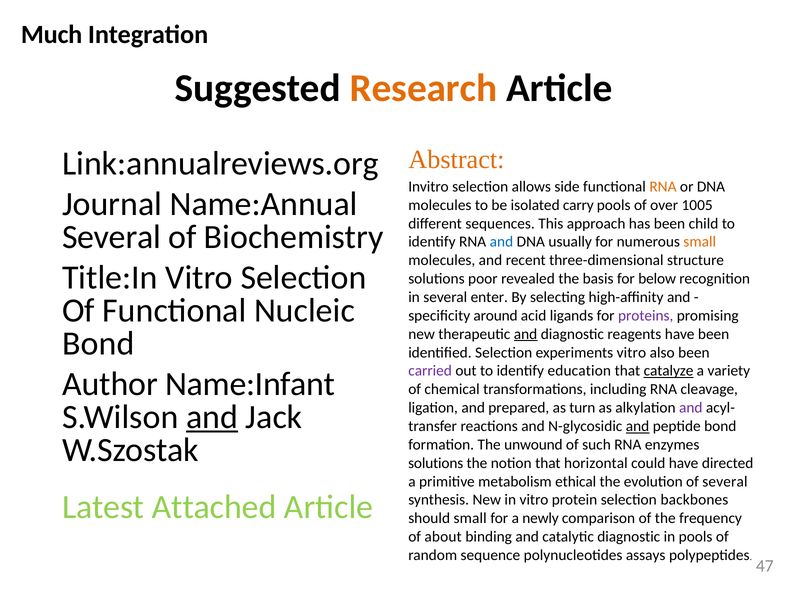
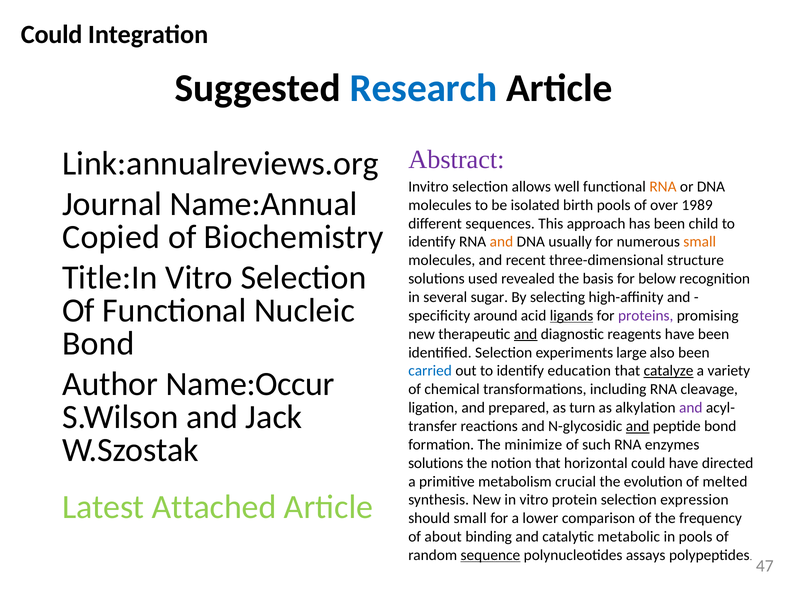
Much: Much -> Could (52, 34)
Research colour: orange -> blue (424, 88)
Abstract colour: orange -> purple (456, 159)
side: side -> well (567, 187)
carry: carry -> birth (578, 205)
1005: 1005 -> 1989 (697, 205)
Several: Several -> Copied (111, 237)
and colour: blue -> orange (501, 242)
poor: poor -> used (483, 279)
enter: enter -> sugar (489, 297)
ligands underline: none -> present (572, 316)
experiments vitro: vitro -> large (632, 352)
carried colour: purple -> blue (430, 371)
Name:Infant: Name:Infant -> Name:Occur (250, 384)
and underline: present -> none (212, 417)
unwound: unwound -> minimize (533, 445)
ethical: ethical -> crucial (576, 481)
of several: several -> melted (725, 481)
backbones: backbones -> expression (694, 500)
newly: newly -> lower (540, 518)
catalytic diagnostic: diagnostic -> metabolic (629, 537)
sequence underline: none -> present (490, 555)
